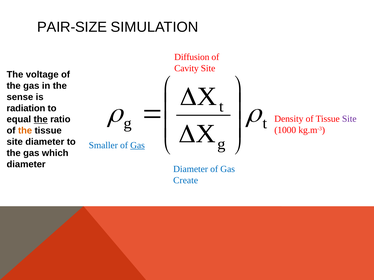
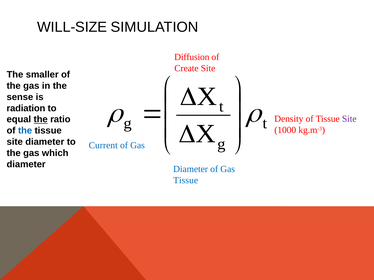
PAIR-SIZE: PAIR-SIZE -> WILL-SIZE (72, 27)
Cavity: Cavity -> Create (186, 68)
voltage: voltage -> smaller (42, 75)
the colour: orange -> blue (25, 131)
Smaller: Smaller -> Current (103, 146)
Gas underline: present -> none (138, 146)
Create: Create -> Tissue (186, 181)
